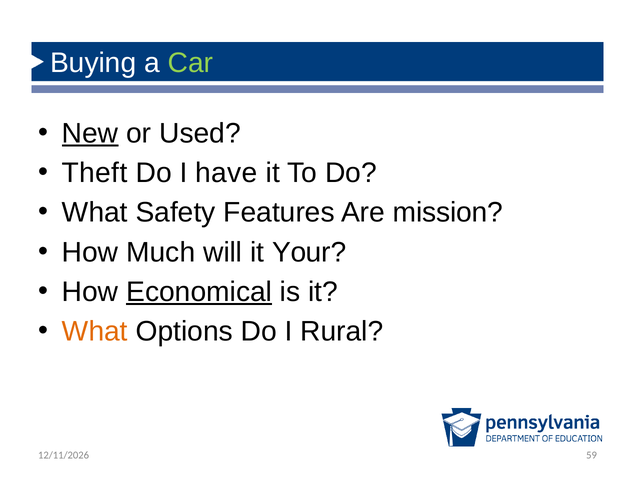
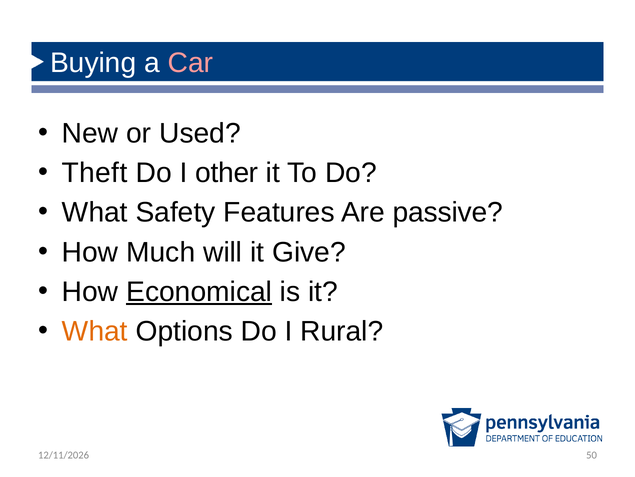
Car colour: light green -> pink (190, 63)
New underline: present -> none (90, 133)
have: have -> other (227, 173)
mission: mission -> passive (448, 212)
Your: Your -> Give (309, 252)
59: 59 -> 50 (592, 455)
